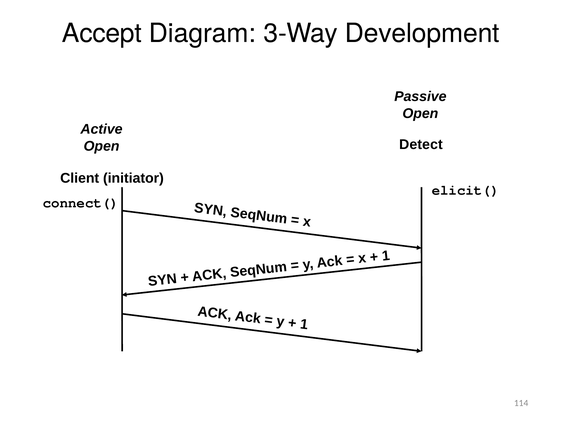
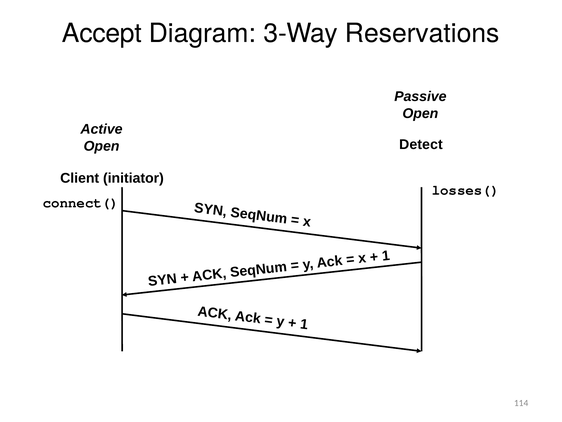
Development: Development -> Reservations (422, 33)
elicit(: elicit( -> losses( (465, 190)
